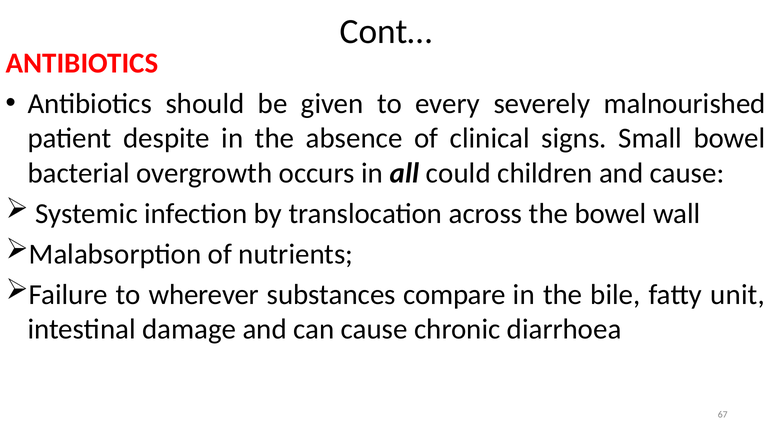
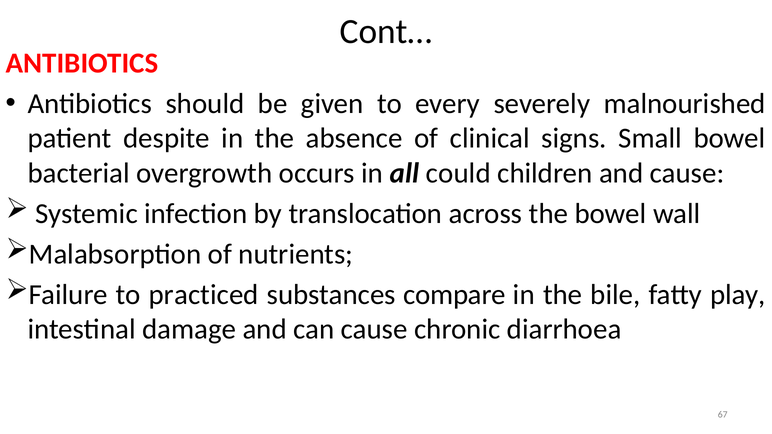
wherever: wherever -> practiced (204, 295)
unit: unit -> play (738, 295)
